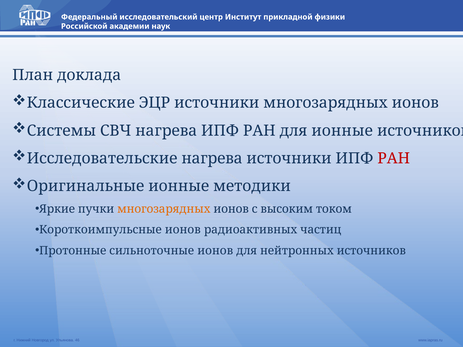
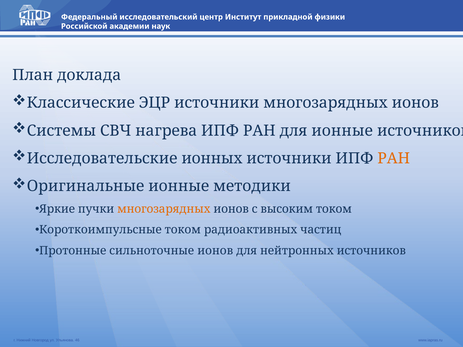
Исследовательские нагрева: нагрева -> ионных (212, 159)
РАН colour: red -> orange (394, 159)
Короткоимпульсные ионов: ионов -> током (183, 230)
